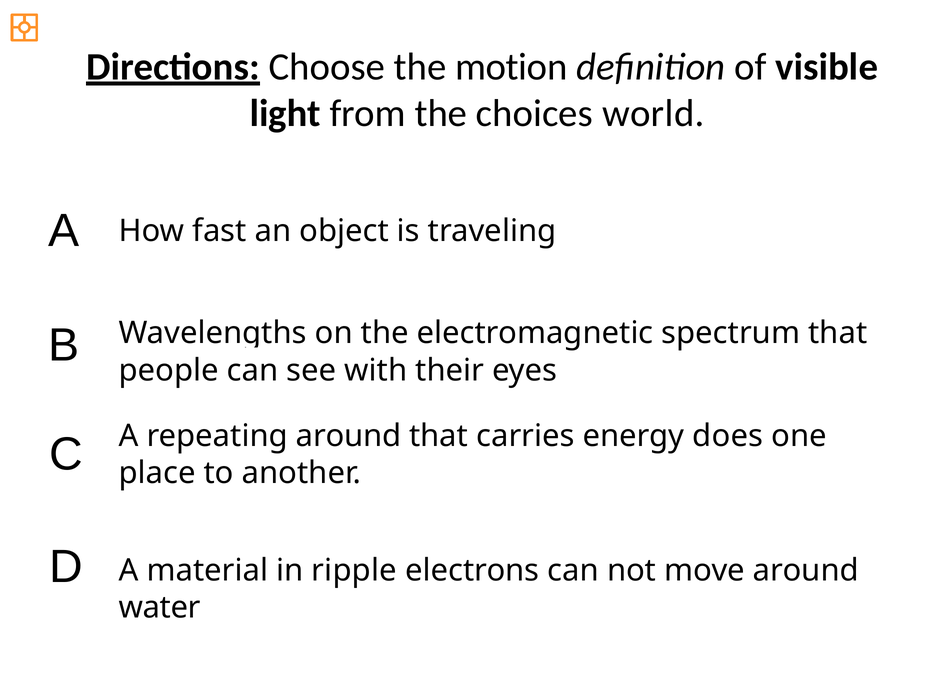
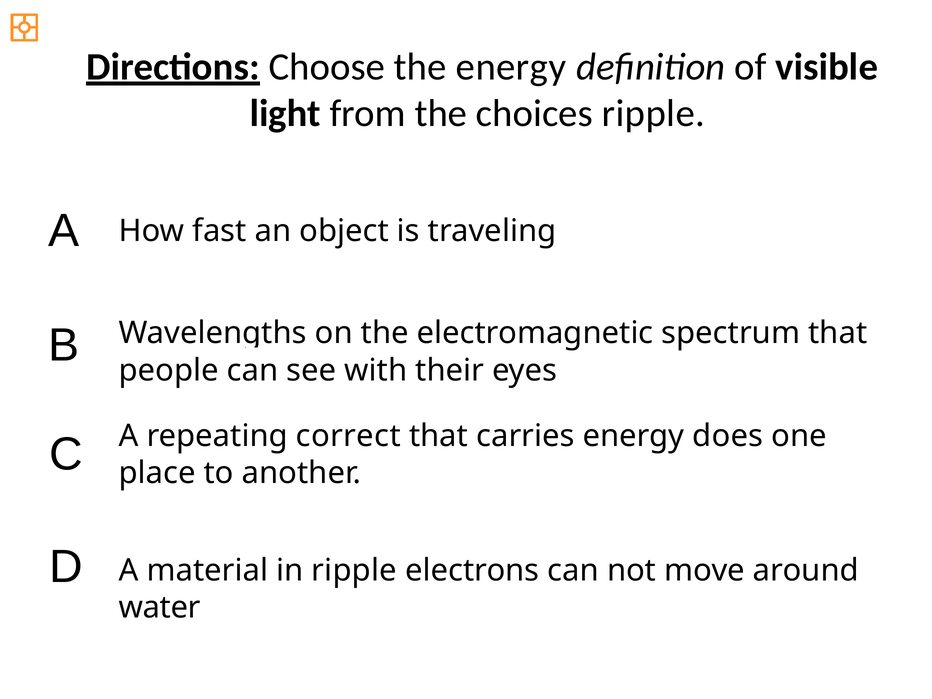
the motion: motion -> energy (511, 67)
choices world: world -> ripple (653, 113)
repeating around: around -> correct (348, 436)
